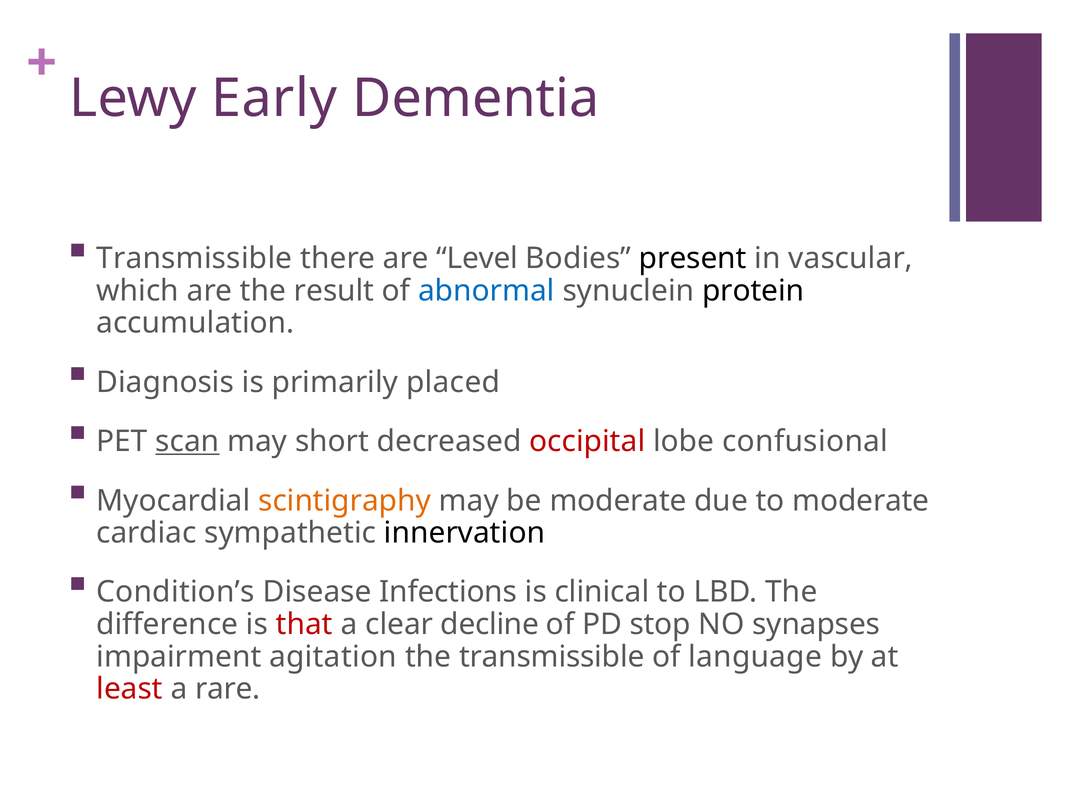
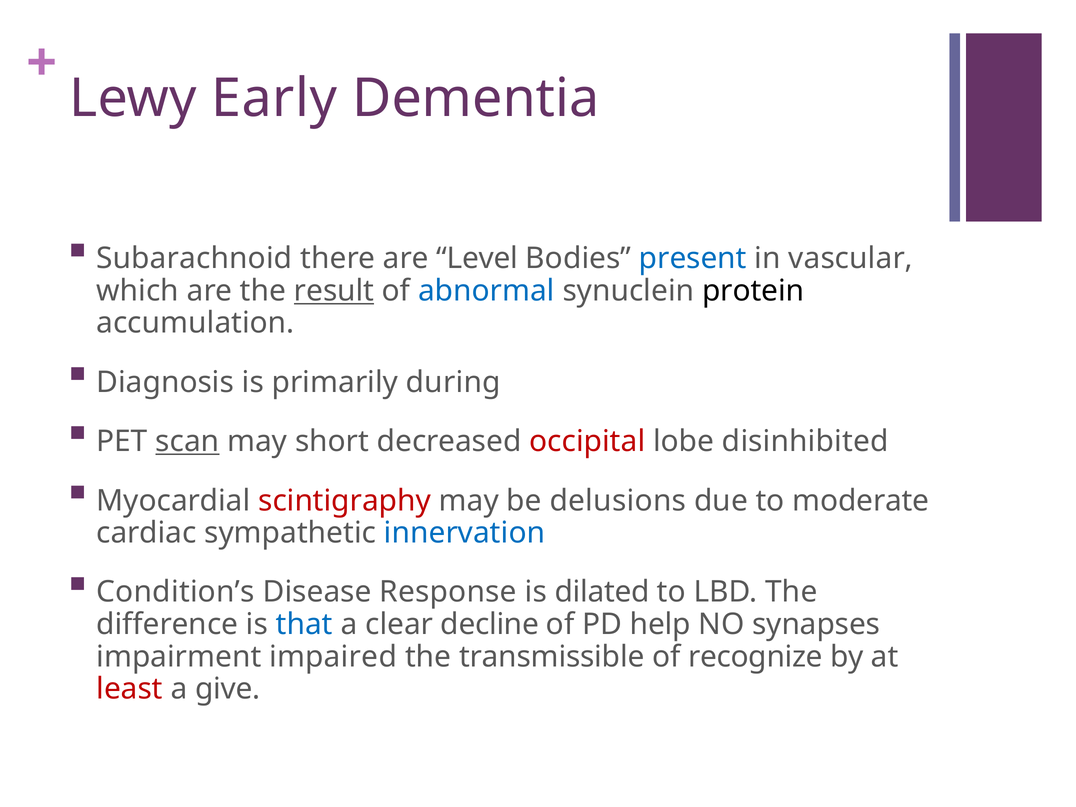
Transmissible: Transmissible -> Subarachnoid (194, 259)
present colour: black -> blue (693, 259)
result underline: none -> present (334, 291)
placed: placed -> during (453, 382)
confusional: confusional -> disinhibited (805, 441)
scintigraphy colour: orange -> red (345, 501)
be moderate: moderate -> delusions (618, 501)
innervation colour: black -> blue (465, 533)
Infections: Infections -> Response (448, 592)
clinical: clinical -> dilated (602, 592)
that colour: red -> blue (304, 624)
stop: stop -> help (660, 624)
agitation: agitation -> impaired (333, 657)
language: language -> recognize (755, 657)
rare: rare -> give (228, 689)
